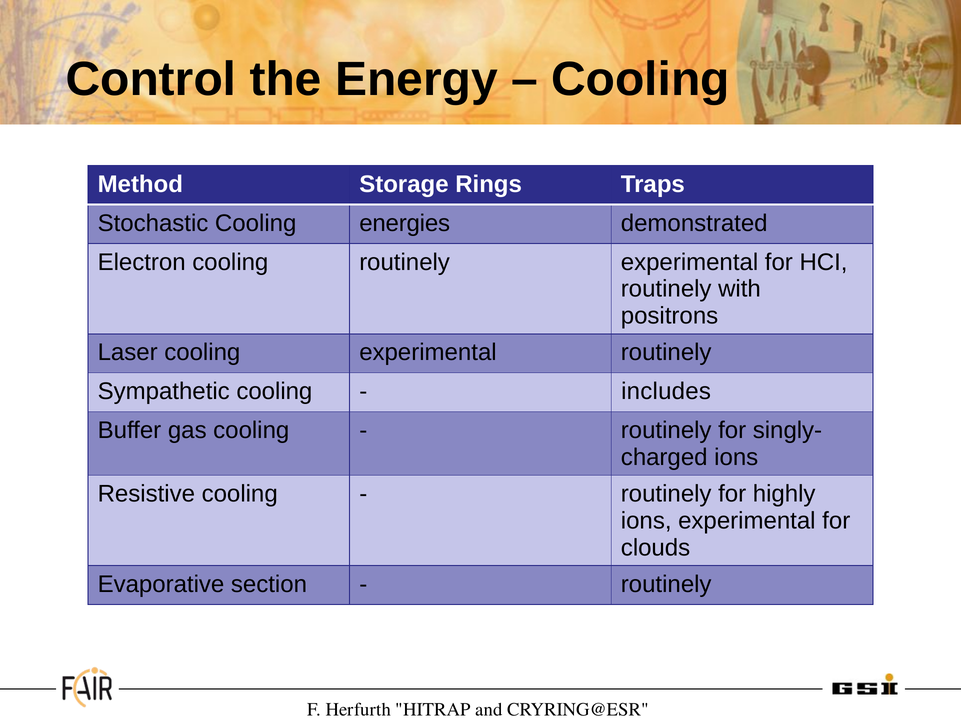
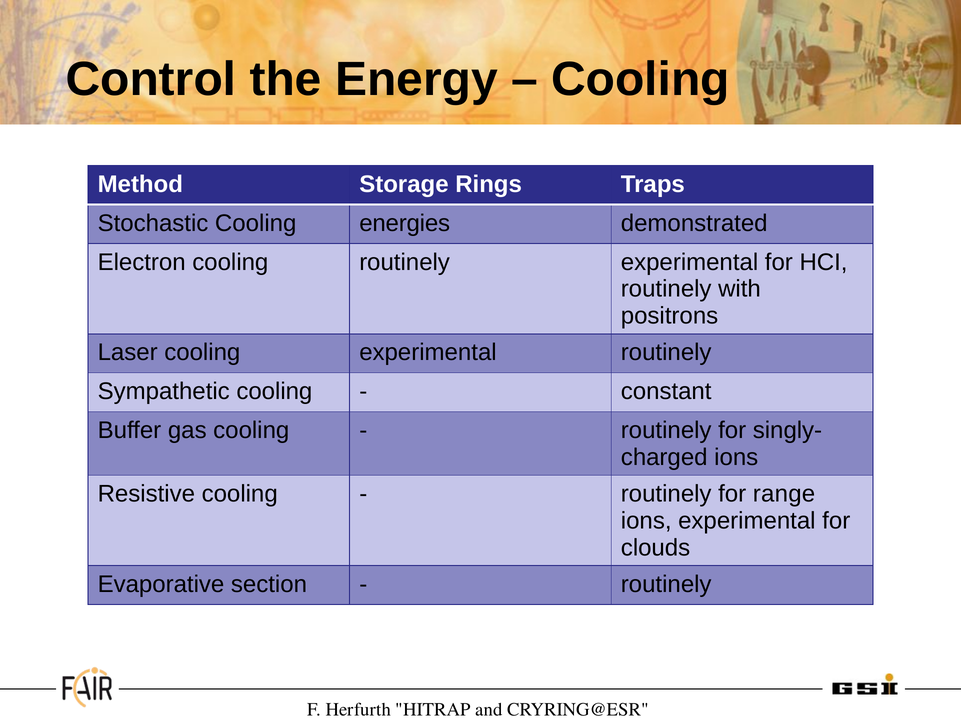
includes: includes -> constant (666, 391)
highly: highly -> range (784, 494)
